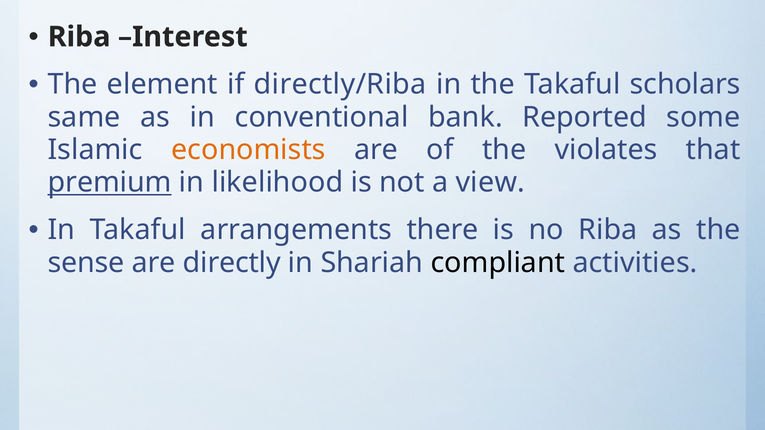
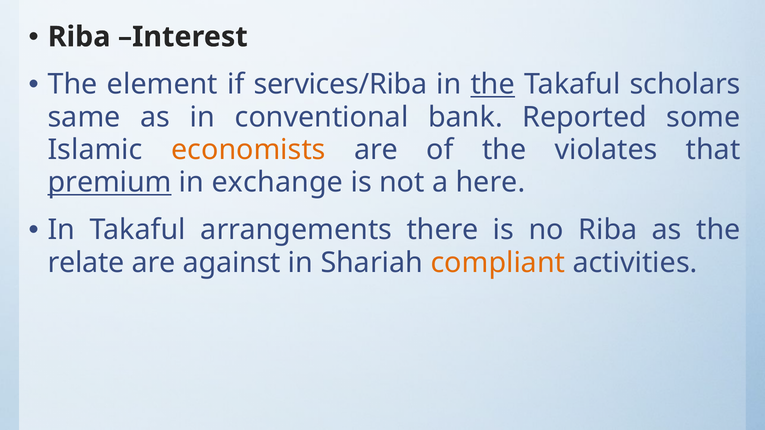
directly/Riba: directly/Riba -> services/Riba (340, 84)
the underline: none -> present (493, 84)
likelihood: likelihood -> exchange (277, 183)
view: view -> here (490, 183)
sense: sense -> relate (86, 263)
directly: directly -> against (232, 263)
compliant colour: black -> orange (498, 263)
